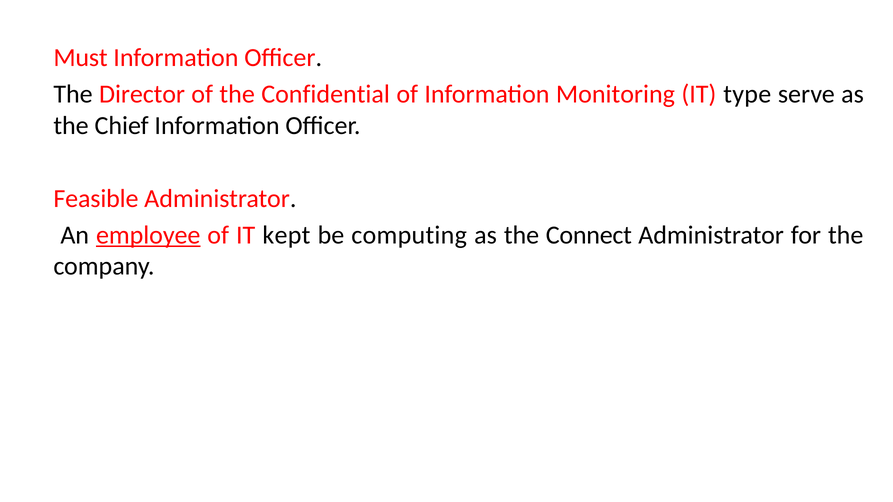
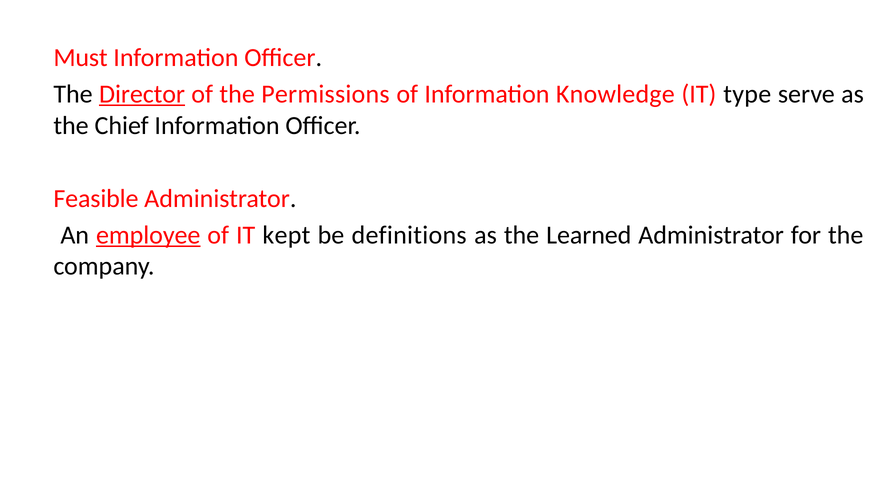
Director underline: none -> present (142, 94)
Confidential: Confidential -> Permissions (325, 94)
Monitoring: Monitoring -> Knowledge (615, 94)
computing: computing -> definitions (409, 235)
Connect: Connect -> Learned (589, 235)
